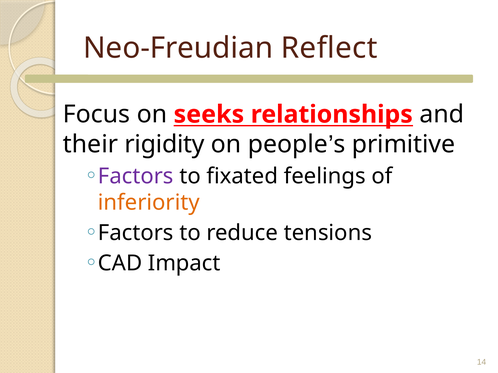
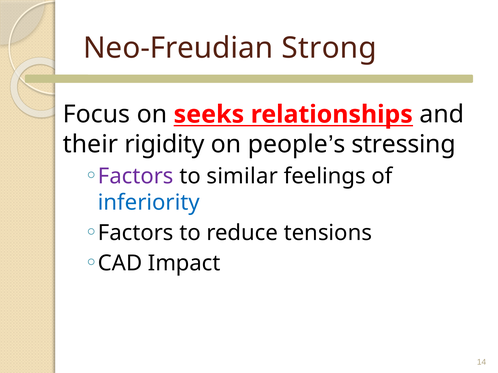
Reflect: Reflect -> Strong (329, 48)
primitive: primitive -> stressing (404, 144)
fixated: fixated -> similar (242, 176)
inferiority colour: orange -> blue (149, 203)
